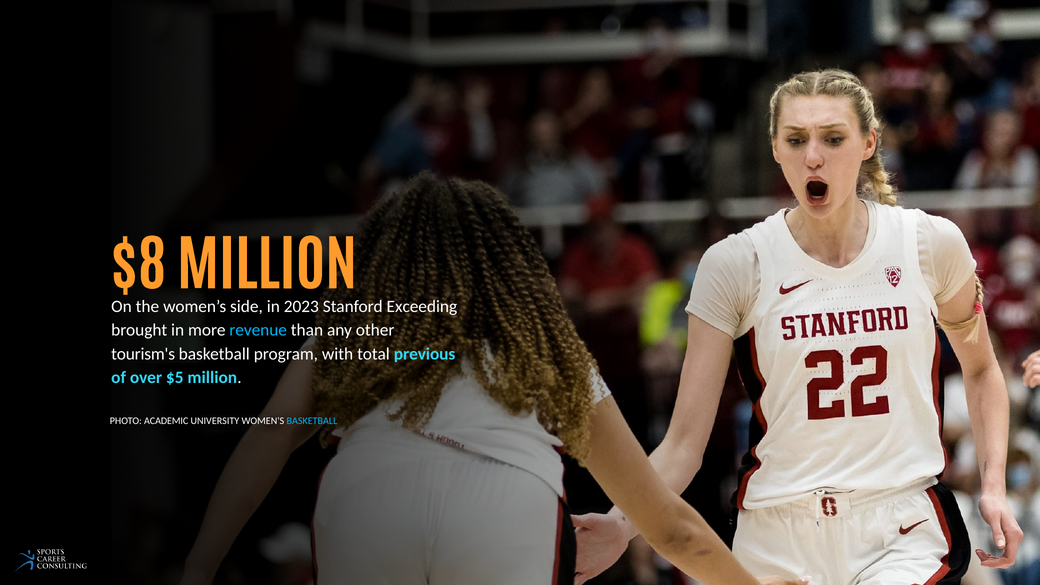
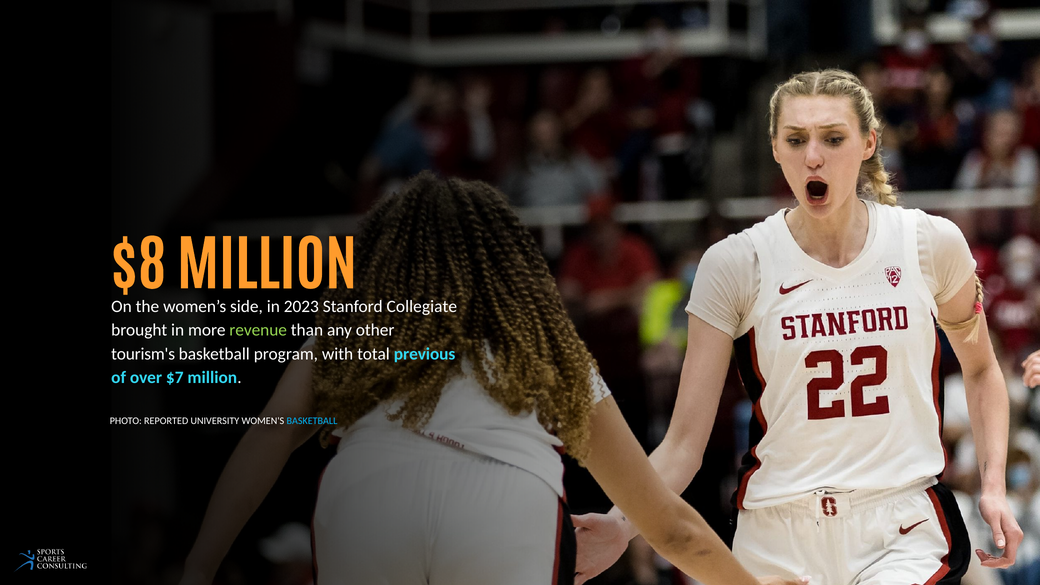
Exceeding: Exceeding -> Collegiate (422, 307)
revenue colour: light blue -> light green (258, 330)
$5: $5 -> $7 (175, 378)
ACADEMIC: ACADEMIC -> REPORTED (166, 421)
